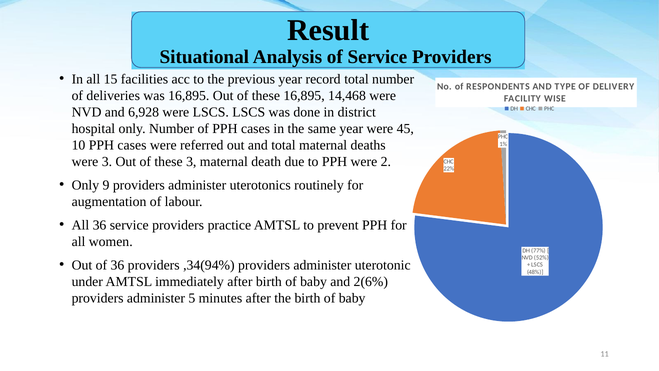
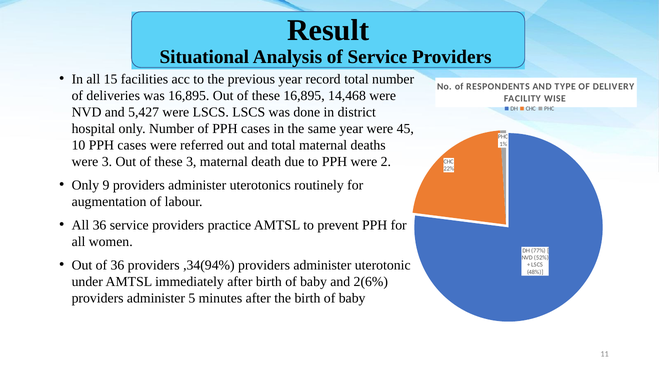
6,928: 6,928 -> 5,427 (144, 112)
